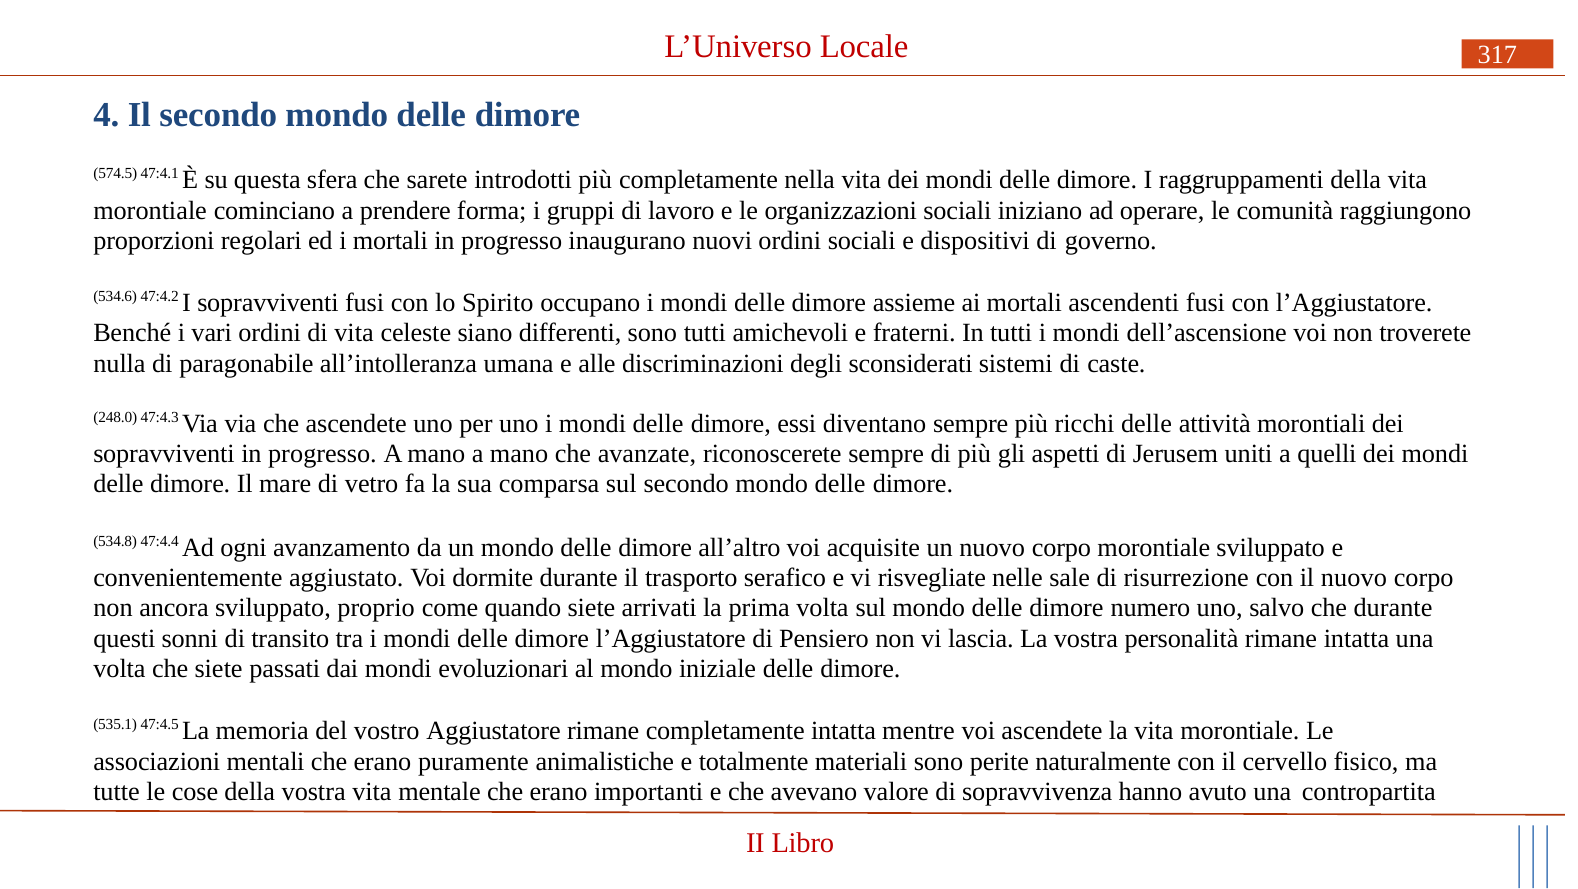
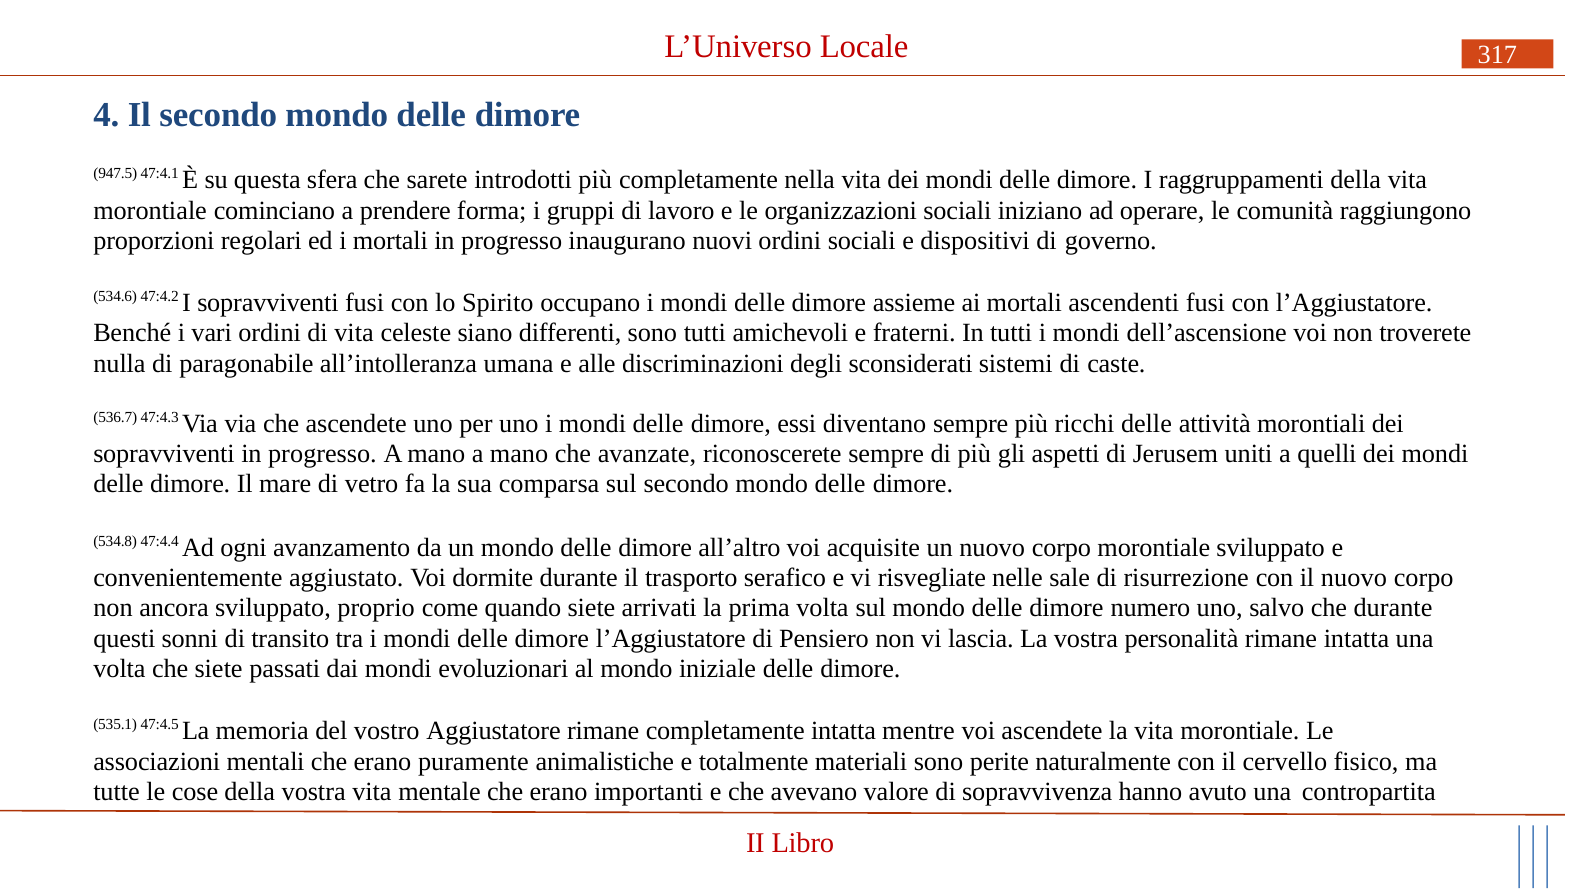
574.5: 574.5 -> 947.5 (115, 174)
248.0: 248.0 -> 536.7 (115, 417)
